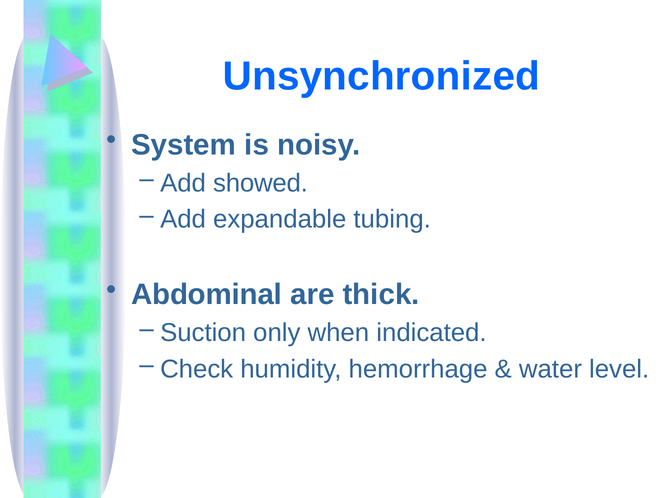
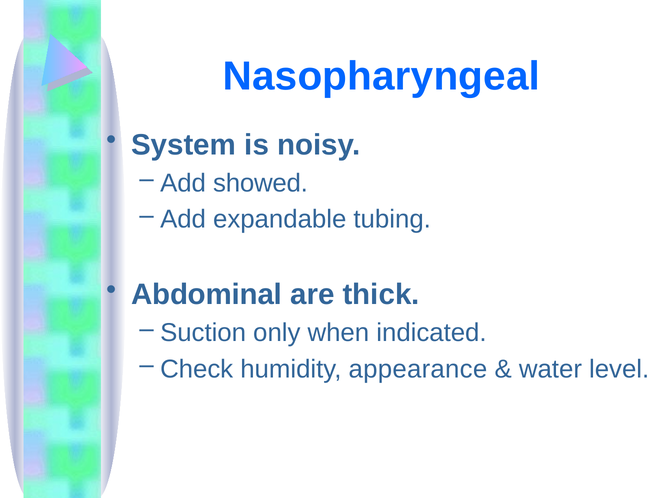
Unsynchronized: Unsynchronized -> Nasopharyngeal (381, 76)
hemorrhage: hemorrhage -> appearance (418, 369)
